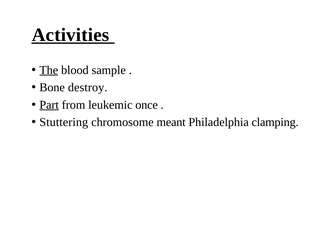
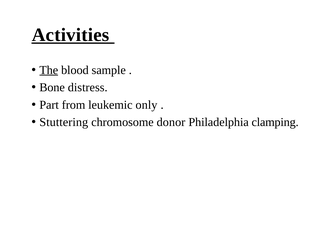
destroy: destroy -> distress (88, 87)
Part underline: present -> none (49, 105)
once: once -> only (146, 105)
meant: meant -> donor (171, 122)
